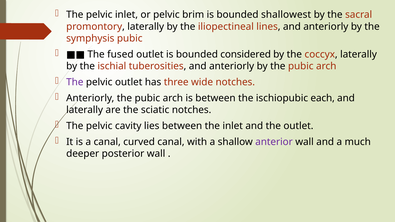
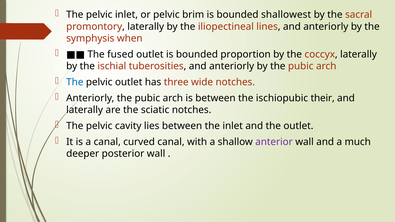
symphysis pubic: pubic -> when (130, 38)
considered: considered -> proportion (246, 54)
The colour: purple -> blue (75, 82)
each: each -> their (323, 98)
